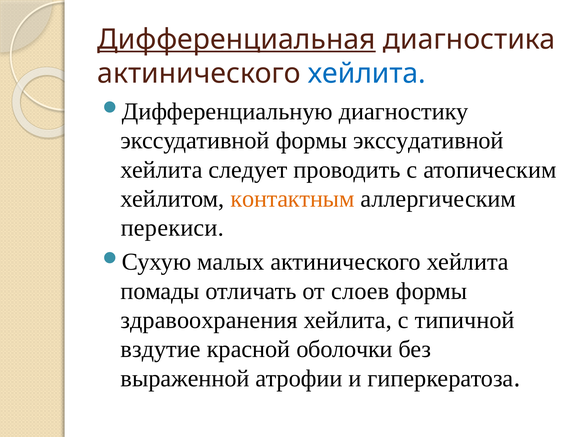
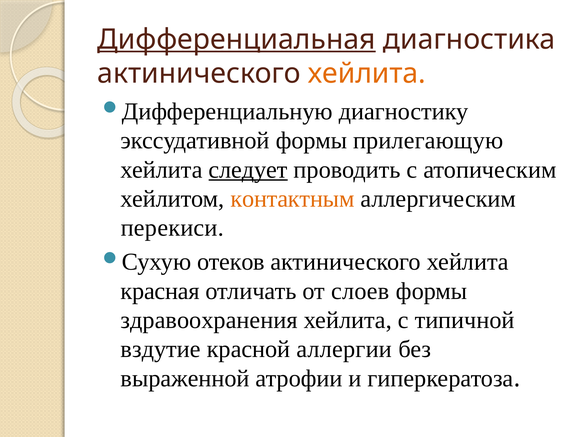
хейлита colour: blue -> orange (367, 73)
формы экссудативной: экссудативной -> прилегающую (428, 141)
следует underline: none -> present (248, 170)
малых: малых -> отеков (231, 262)
помады: помады -> красная (160, 291)
оболочки: оболочки -> аллергии (344, 350)
